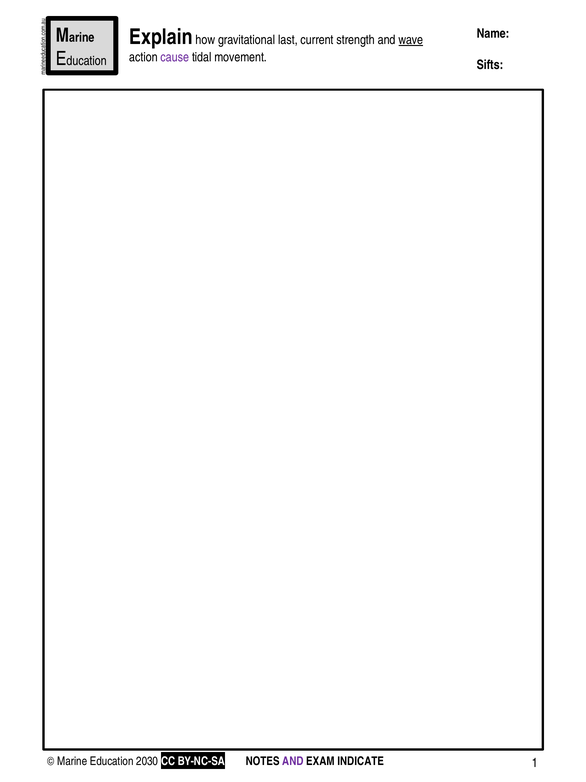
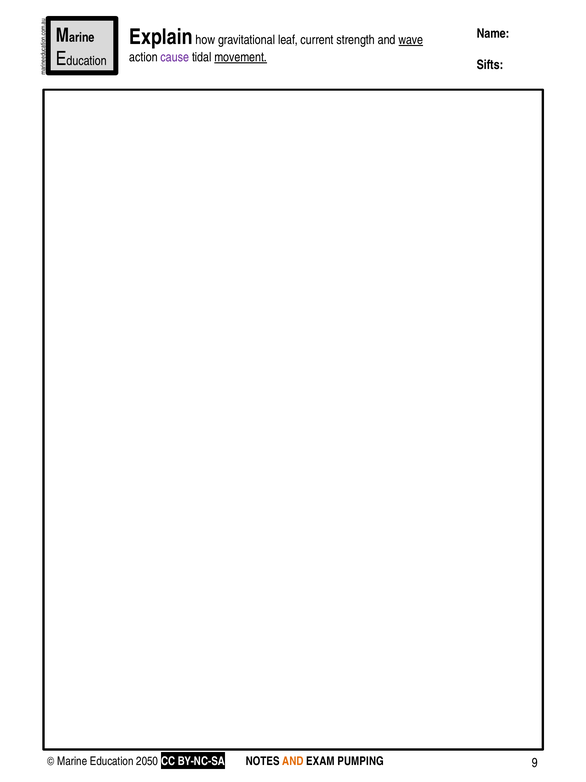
last: last -> leaf (288, 40)
movement underline: none -> present (241, 57)
2030: 2030 -> 2050 (147, 761)
1: 1 -> 9 (535, 762)
AND colour: purple -> orange (293, 761)
INDICATE: INDICATE -> PUMPING (361, 761)
